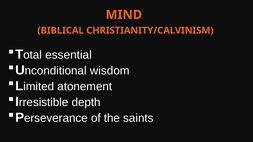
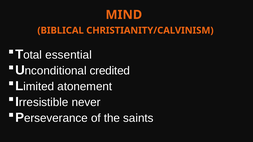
wisdom: wisdom -> credited (110, 71)
depth: depth -> never (86, 102)
